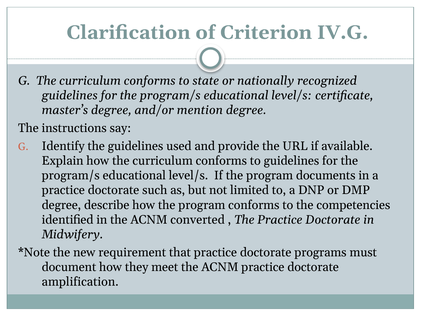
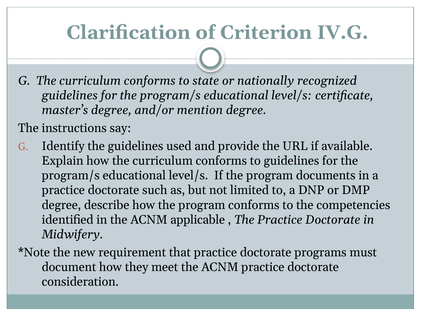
converted: converted -> applicable (198, 220)
amplification: amplification -> consideration (80, 282)
